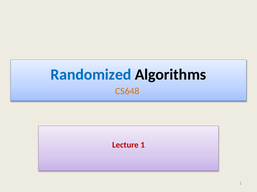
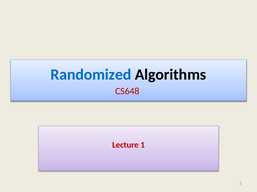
CS648 colour: orange -> red (127, 91)
